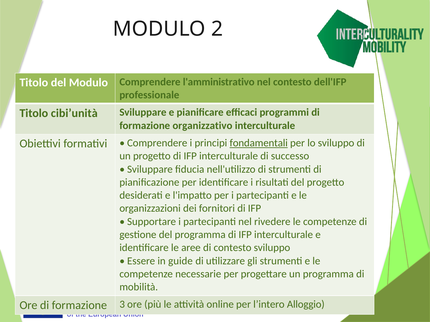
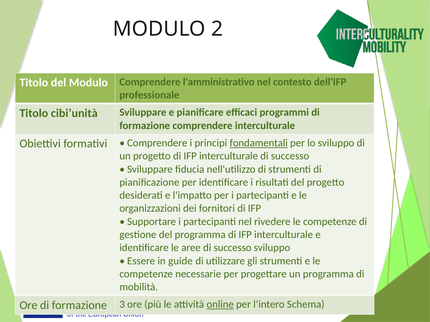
formazione organizzativo: organizzativo -> comprendere (202, 126)
aree di contesto: contesto -> successo (233, 248)
online underline: none -> present (220, 305)
Alloggio: Alloggio -> Schema (306, 305)
